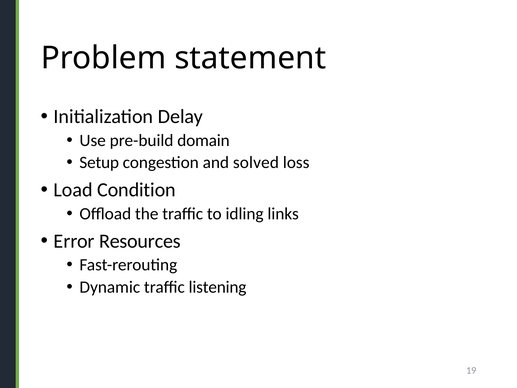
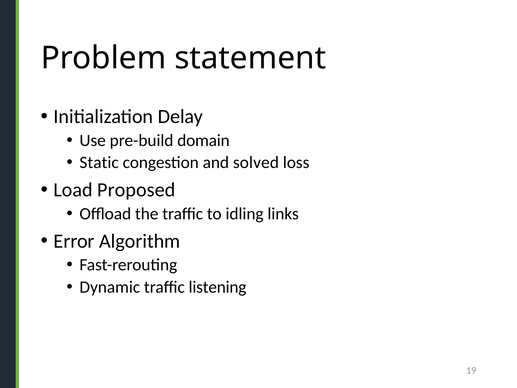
Setup: Setup -> Static (99, 162)
Condition: Condition -> Proposed (136, 190)
Resources: Resources -> Algorithm (140, 241)
